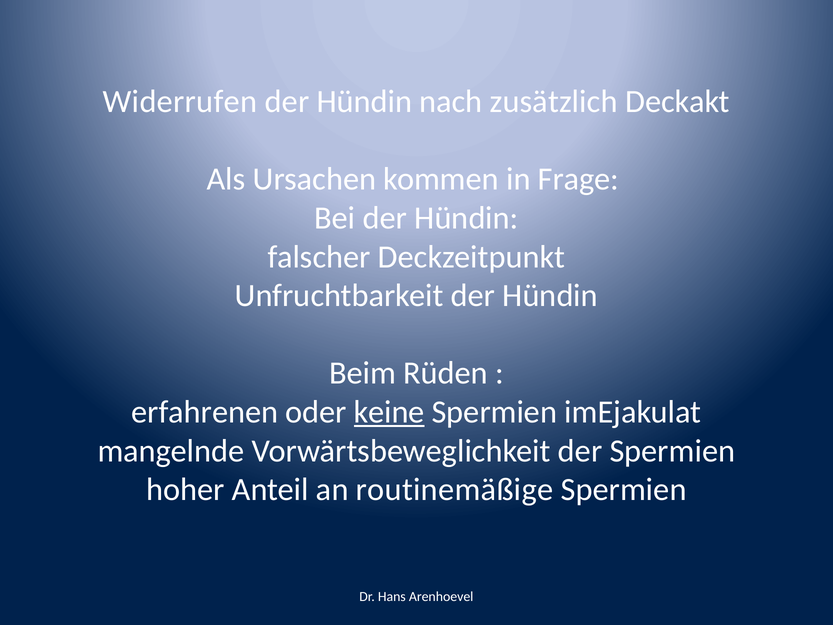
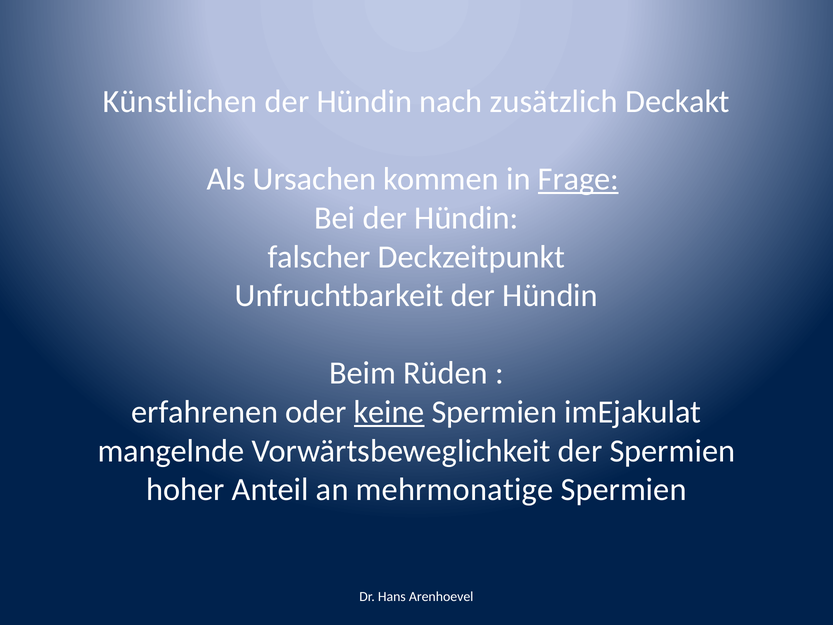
Widerrufen: Widerrufen -> Künstlichen (180, 102)
Frage underline: none -> present (578, 179)
routinemäßige: routinemäßige -> mehrmonatige (455, 490)
